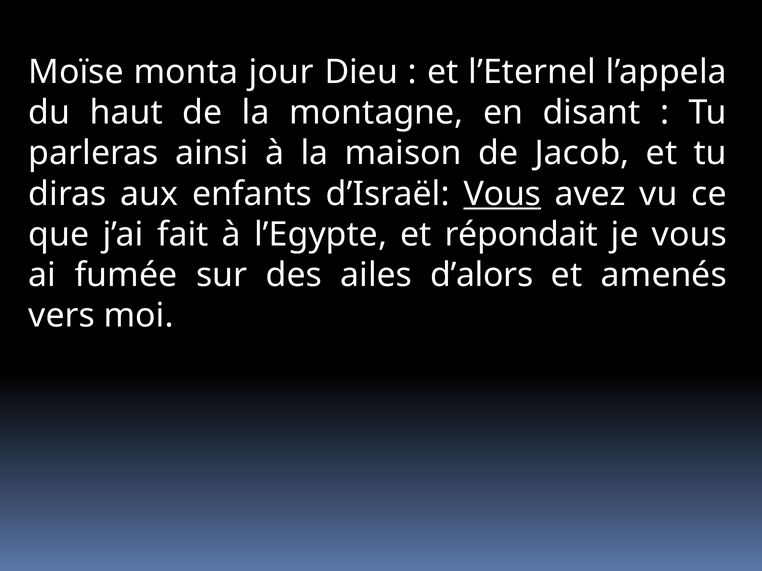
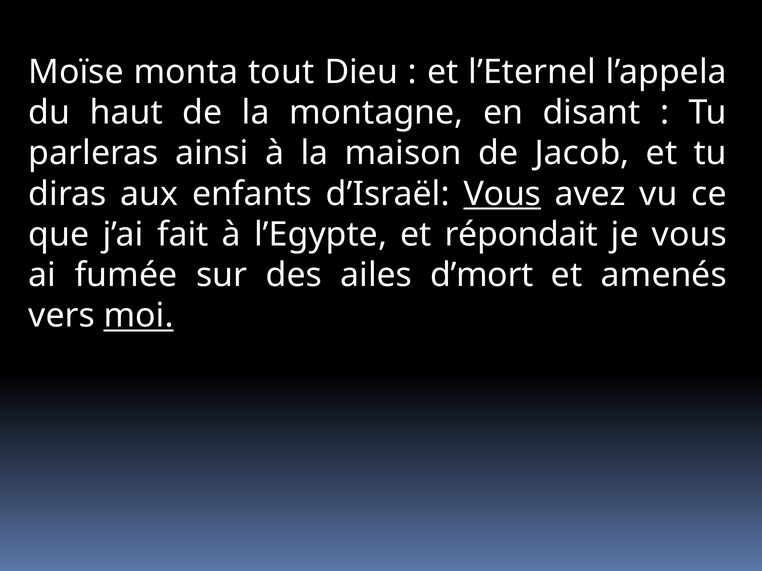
jour: jour -> tout (281, 72)
d’alors: d’alors -> d’mort (482, 275)
moi underline: none -> present (139, 316)
